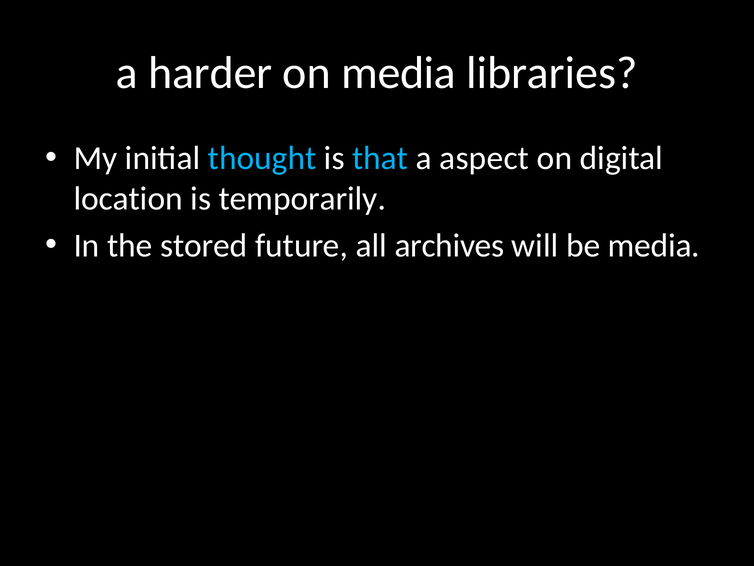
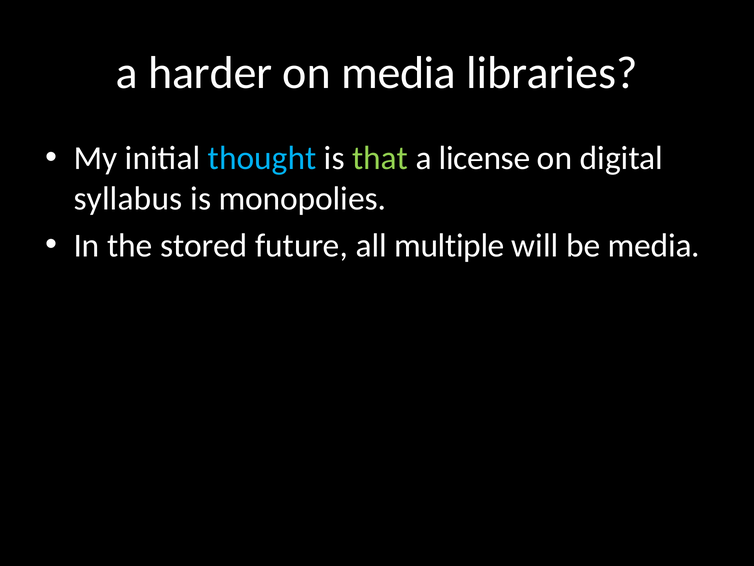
that colour: light blue -> light green (380, 158)
aspect: aspect -> license (484, 158)
location: location -> syllabus (128, 198)
temporarily: temporarily -> monopolies (302, 198)
archives: archives -> multiple (449, 245)
